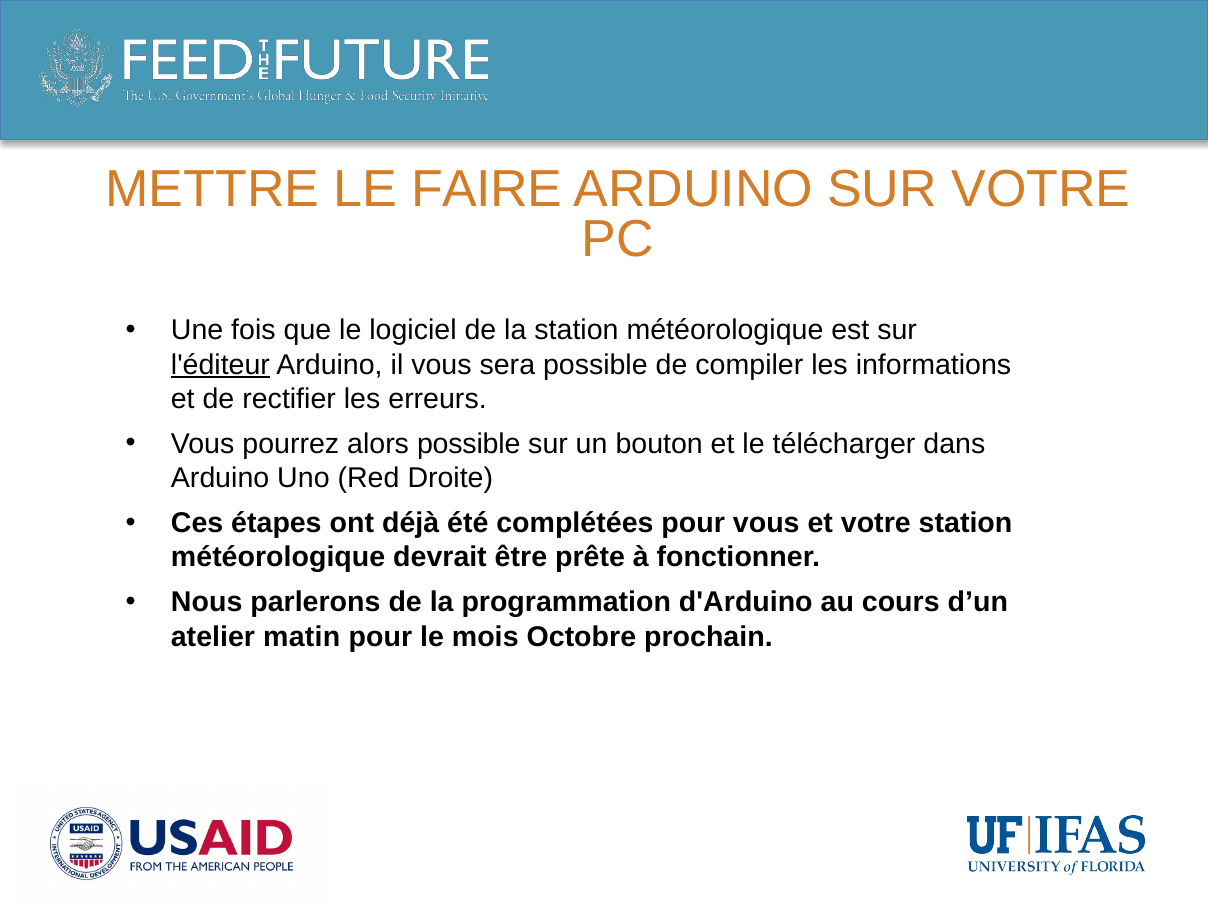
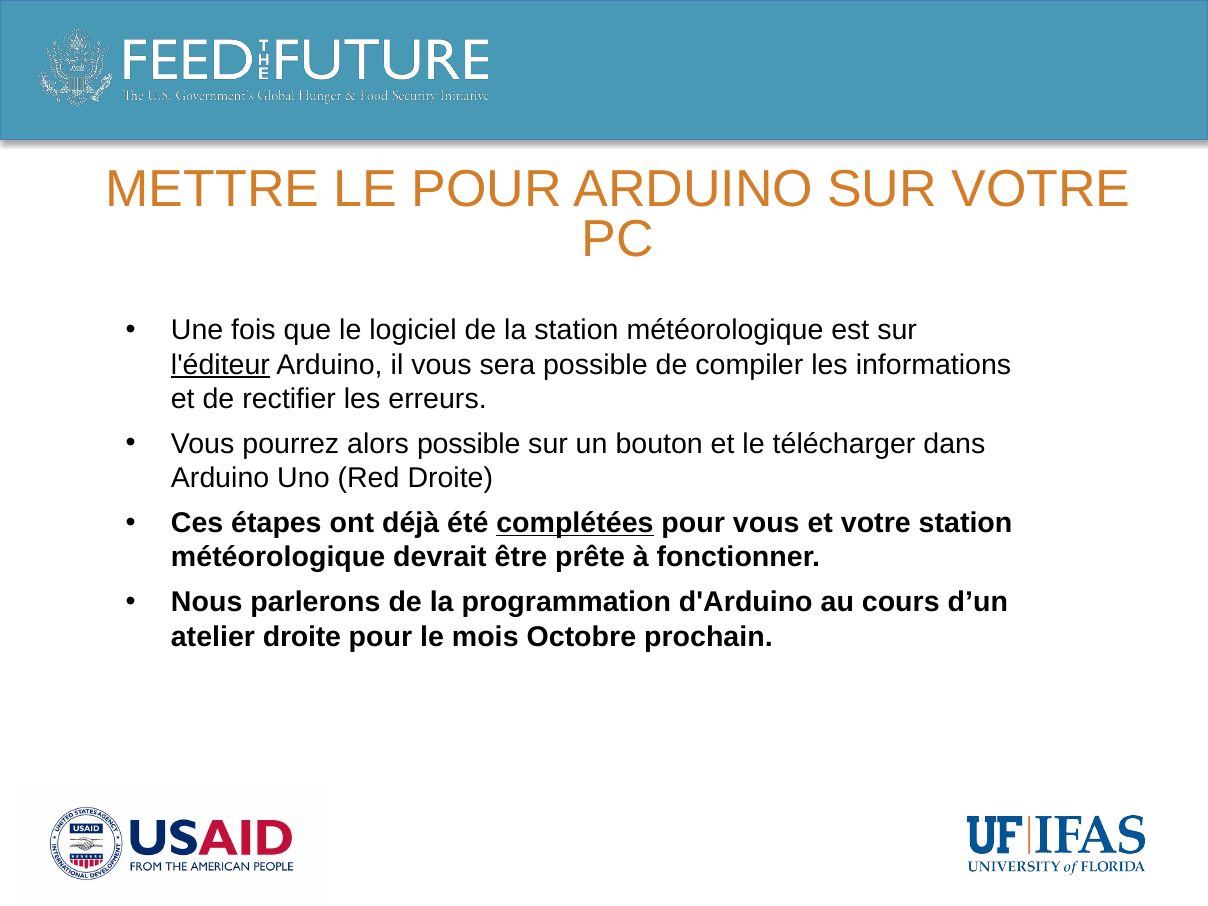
LE FAIRE: FAIRE -> POUR (487, 189)
complétées underline: none -> present (575, 523)
atelier matin: matin -> droite (302, 637)
